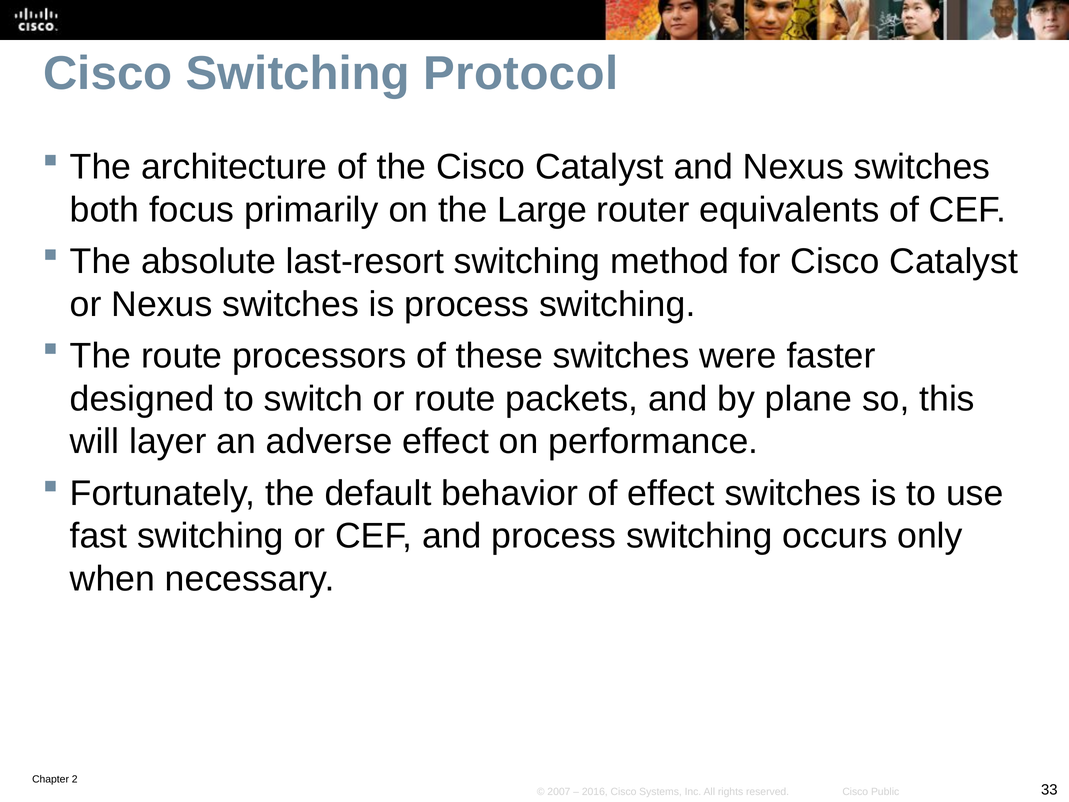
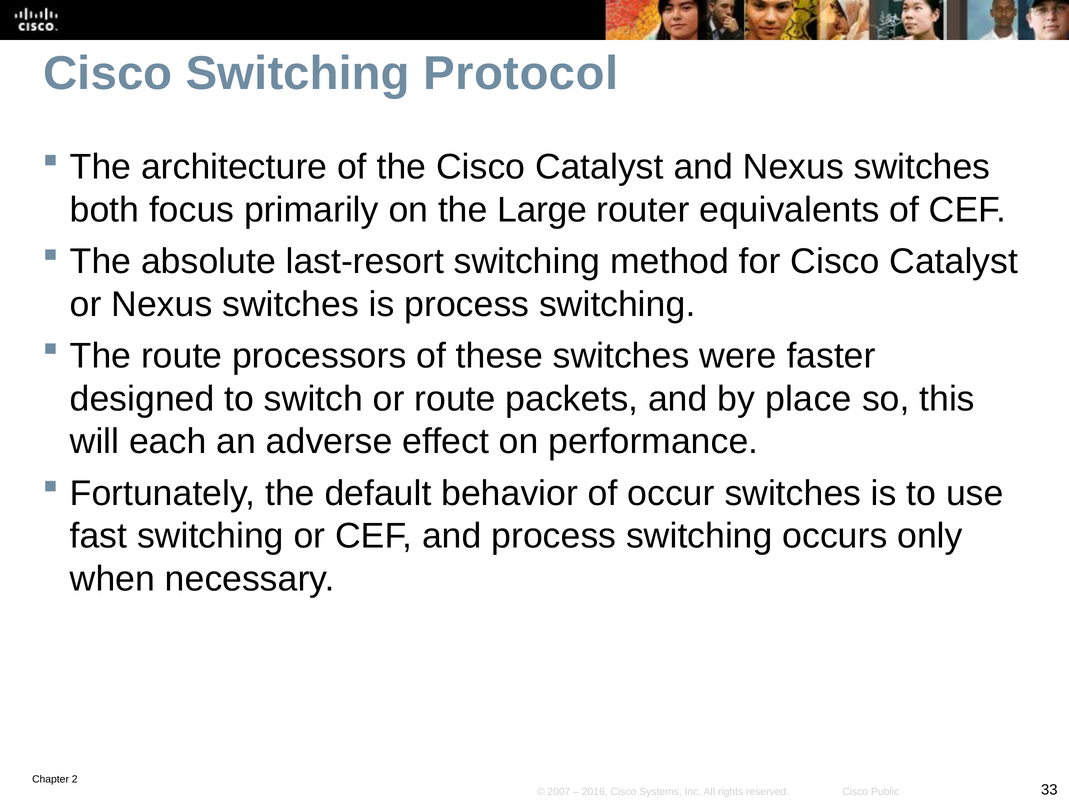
plane: plane -> place (808, 399)
layer: layer -> each (168, 441)
of effect: effect -> occur (671, 493)
